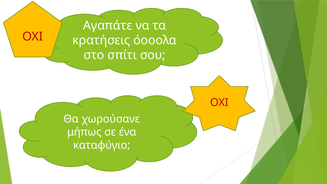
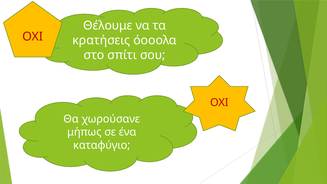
Αγαπάτε: Αγαπάτε -> Θέλουμε (108, 26)
